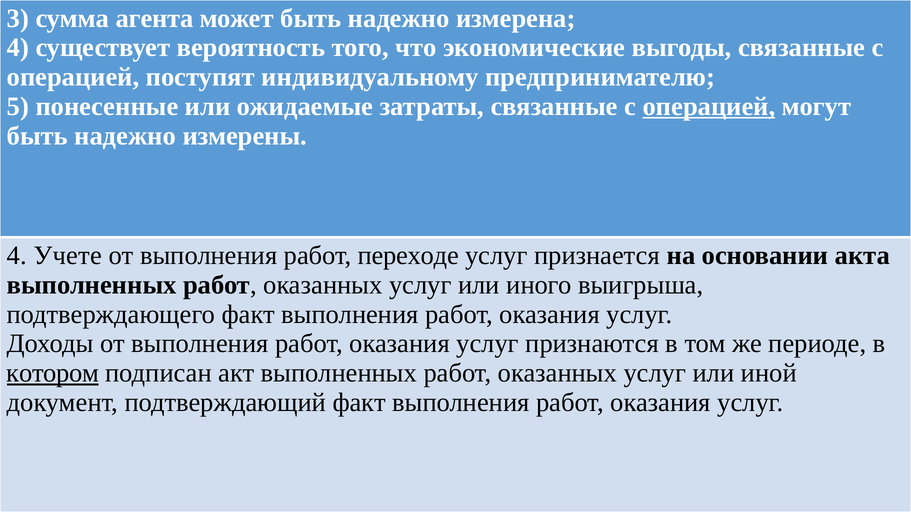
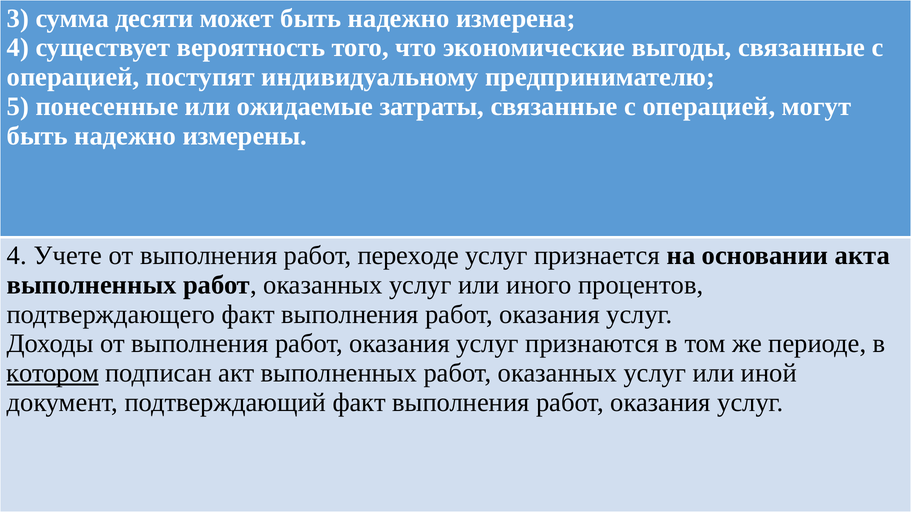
агента: агента -> десяти (155, 18)
операцией underline: present -> none (709, 107)
выигрыша: выигрыша -> процентов (641, 285)
